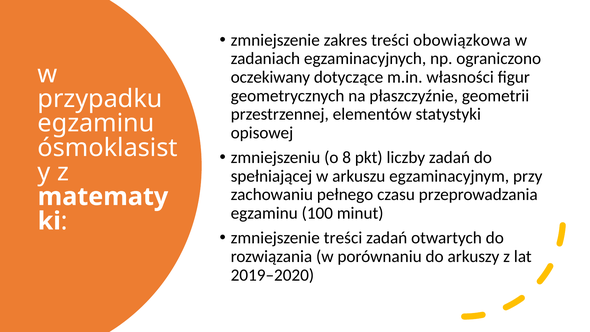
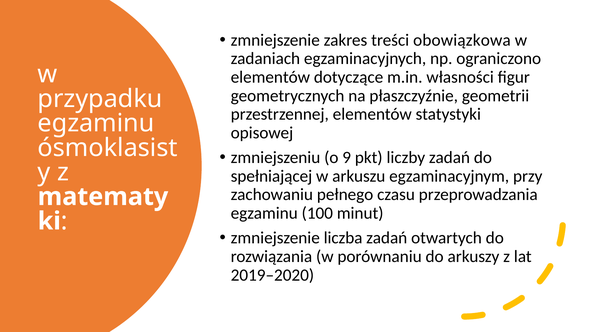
oczekiwany: oczekiwany -> elementów (270, 77)
8: 8 -> 9 (347, 157)
zmniejszenie treści: treści -> liczba (343, 238)
